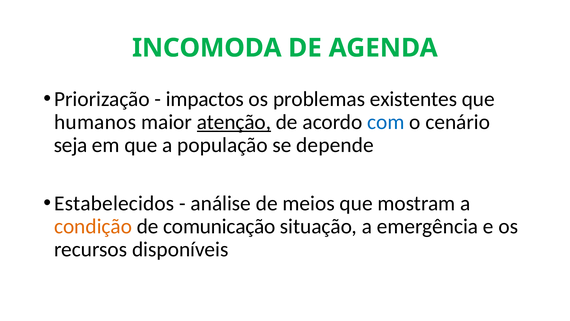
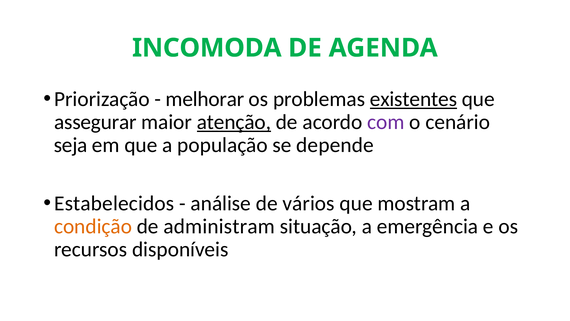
impactos: impactos -> melhorar (205, 99)
existentes underline: none -> present (413, 99)
humanos: humanos -> assegurar (95, 122)
com colour: blue -> purple (386, 122)
meios: meios -> vários (309, 203)
comunicação: comunicação -> administram (219, 226)
